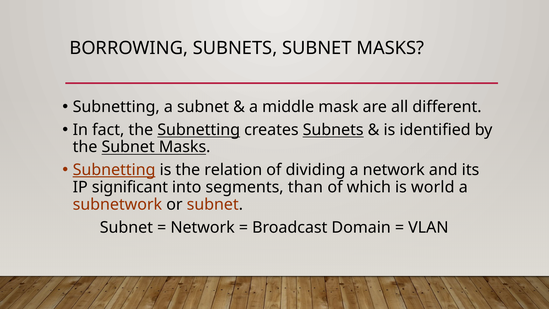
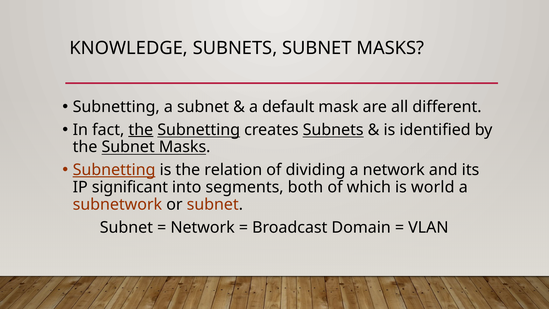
BORROWING: BORROWING -> KNOWLEDGE (129, 48)
middle: middle -> default (288, 107)
the underline: none -> present (141, 130)
than: than -> both (305, 187)
